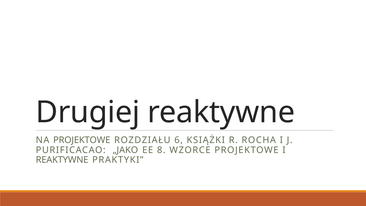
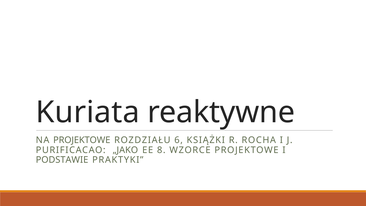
Drugiej: Drugiej -> Kuriata (88, 112)
REAKTYWNE: REAKTYWNE -> PODSTAWIE (62, 160)
